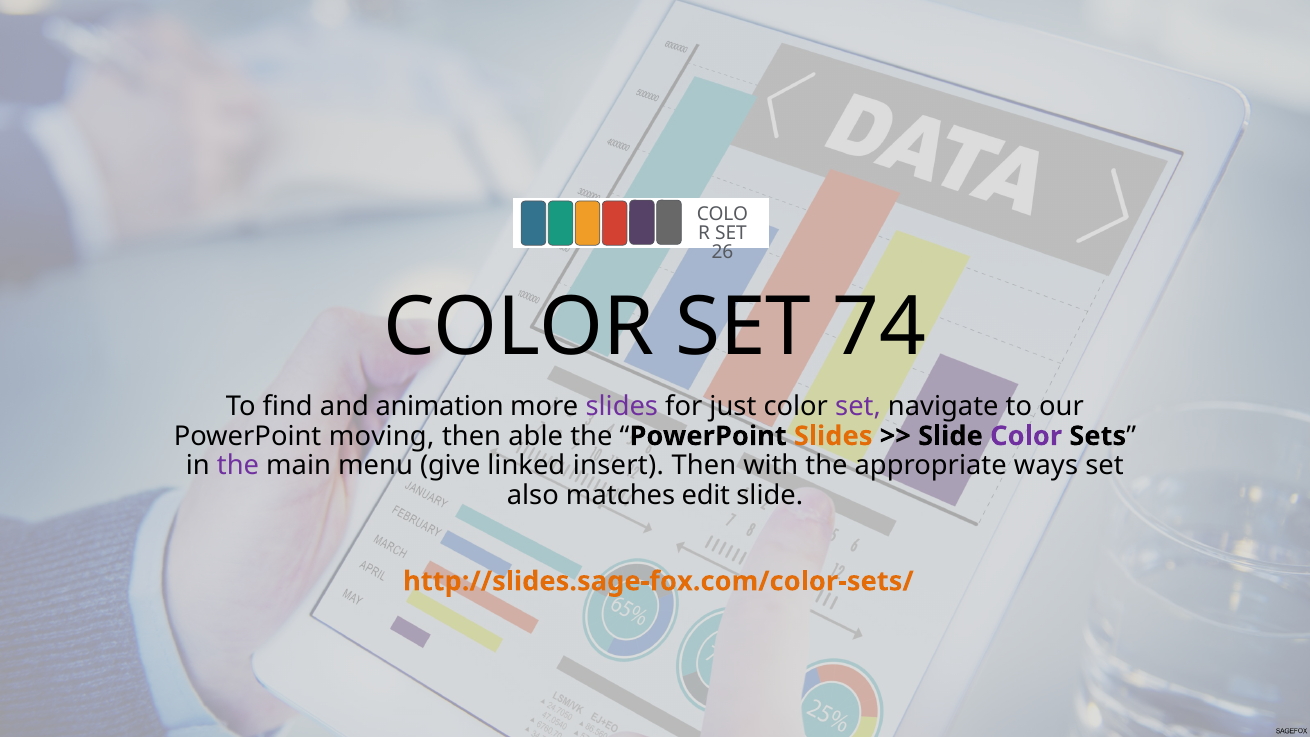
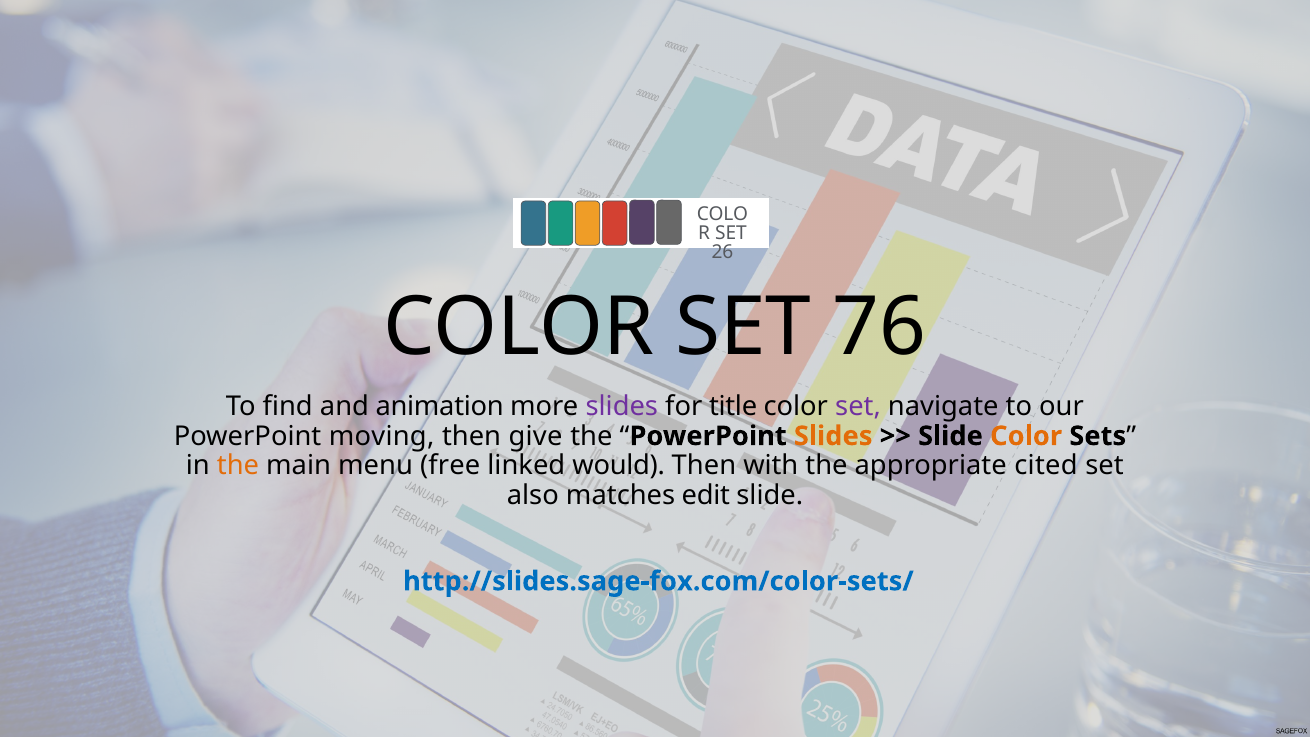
74: 74 -> 76 (879, 327)
just: just -> title (733, 407)
able: able -> give (536, 436)
Color colour: purple -> orange (1026, 436)
the colour: purple -> orange (238, 465)
give: give -> free (450, 465)
insert: insert -> would (619, 465)
ways: ways -> cited (1046, 465)
http://slides.sage-fox.com/color-sets/ colour: orange -> blue (658, 581)
